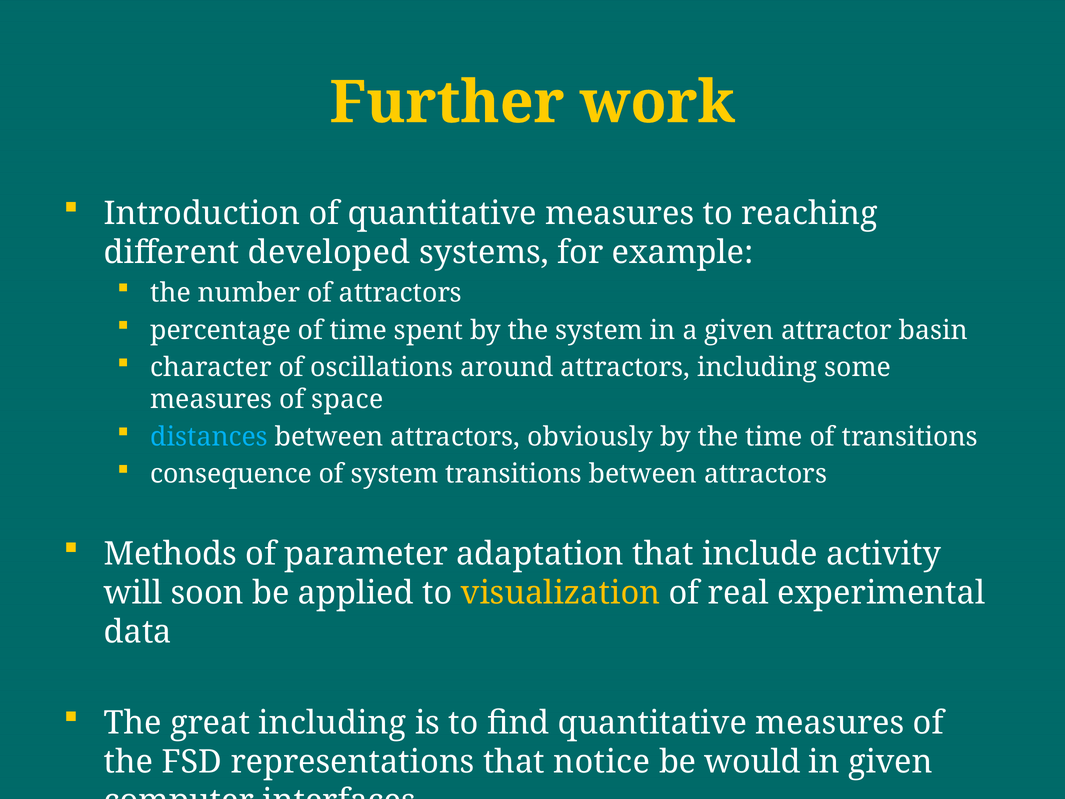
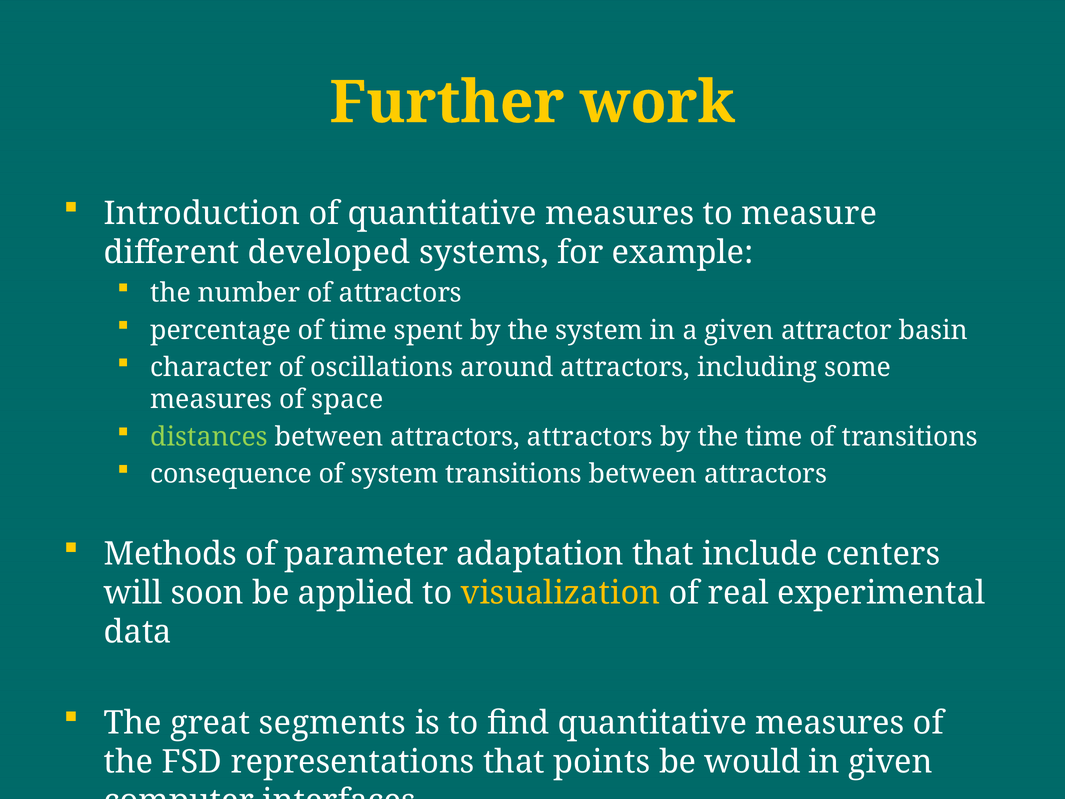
reaching: reaching -> measure (809, 213)
distances colour: light blue -> light green (209, 437)
attractors obviously: obviously -> attractors (590, 437)
activity: activity -> centers (883, 554)
great including: including -> segments (332, 723)
notice: notice -> points (602, 762)
